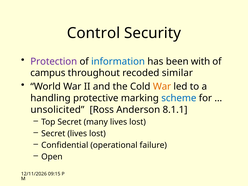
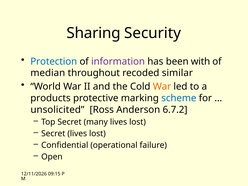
Control: Control -> Sharing (94, 33)
Protection colour: purple -> blue (54, 61)
information colour: blue -> purple (118, 61)
campus: campus -> median (48, 73)
handling: handling -> products (51, 98)
8.1.1: 8.1.1 -> 6.7.2 (175, 110)
